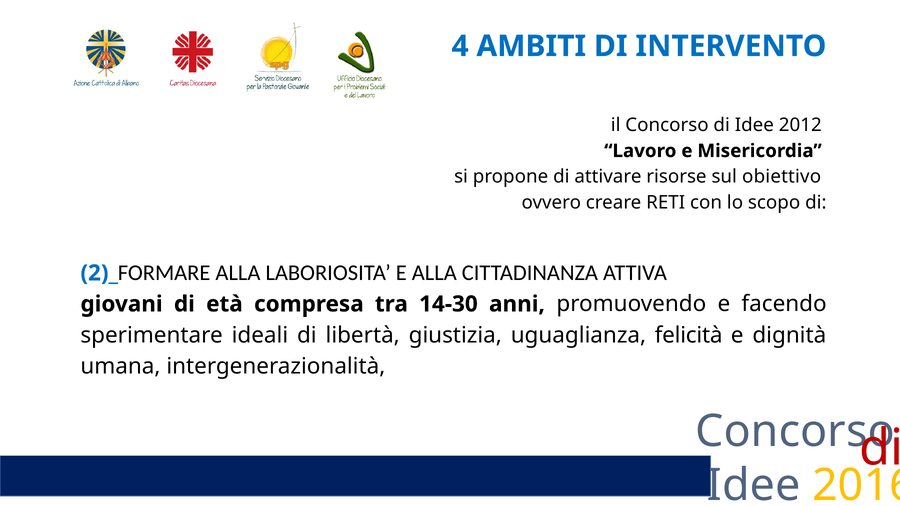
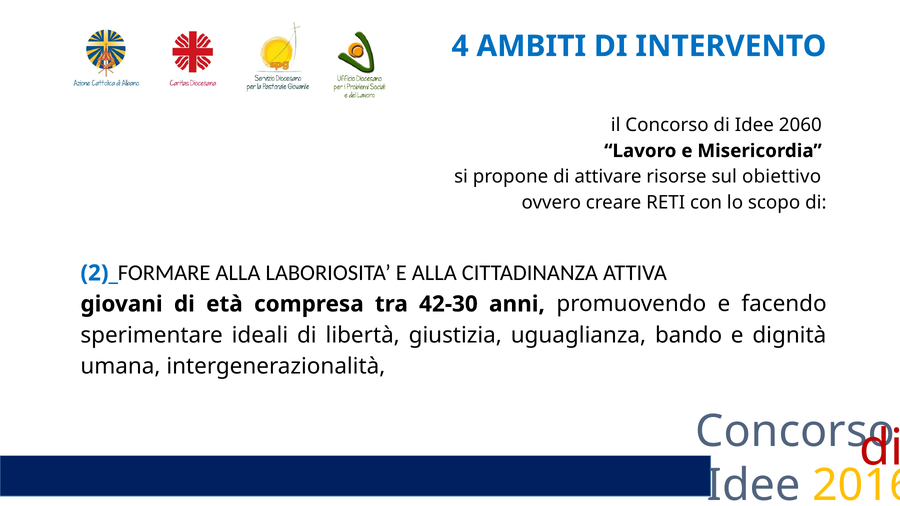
2012: 2012 -> 2060 (800, 125)
14-30: 14-30 -> 42-30 (448, 304)
felicità: felicità -> bando (689, 335)
